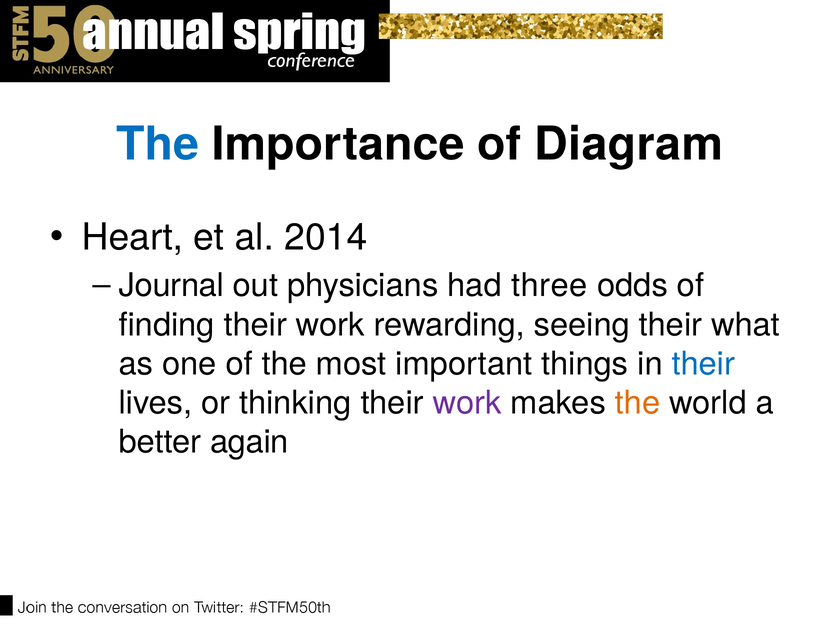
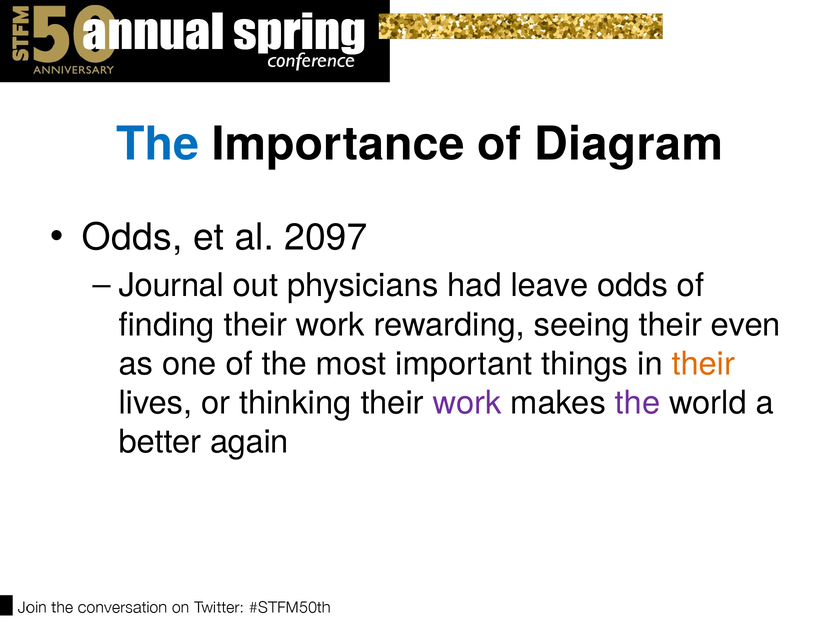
Heart: Heart -> Odds (132, 237)
2014: 2014 -> 2097 (326, 237)
three: three -> leave (550, 286)
what: what -> even (746, 325)
their colour: blue -> orange (703, 364)
the colour: orange -> purple (638, 403)
